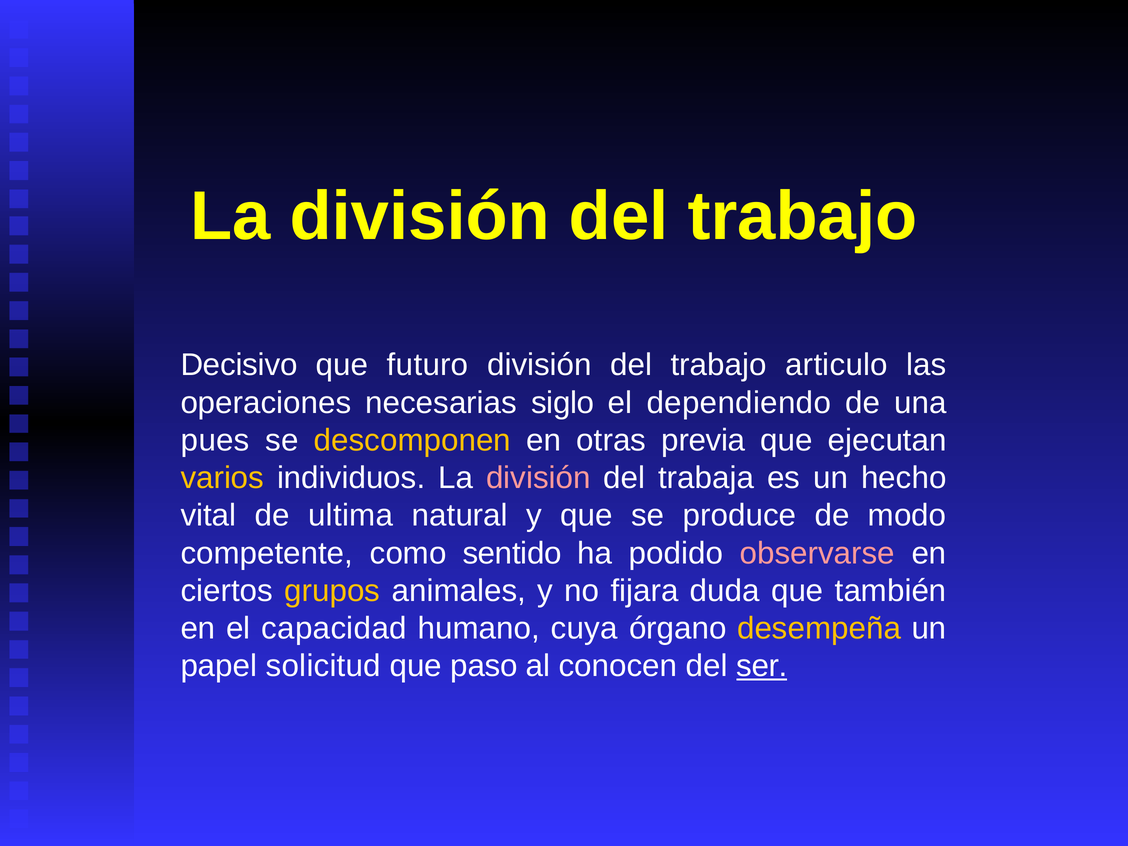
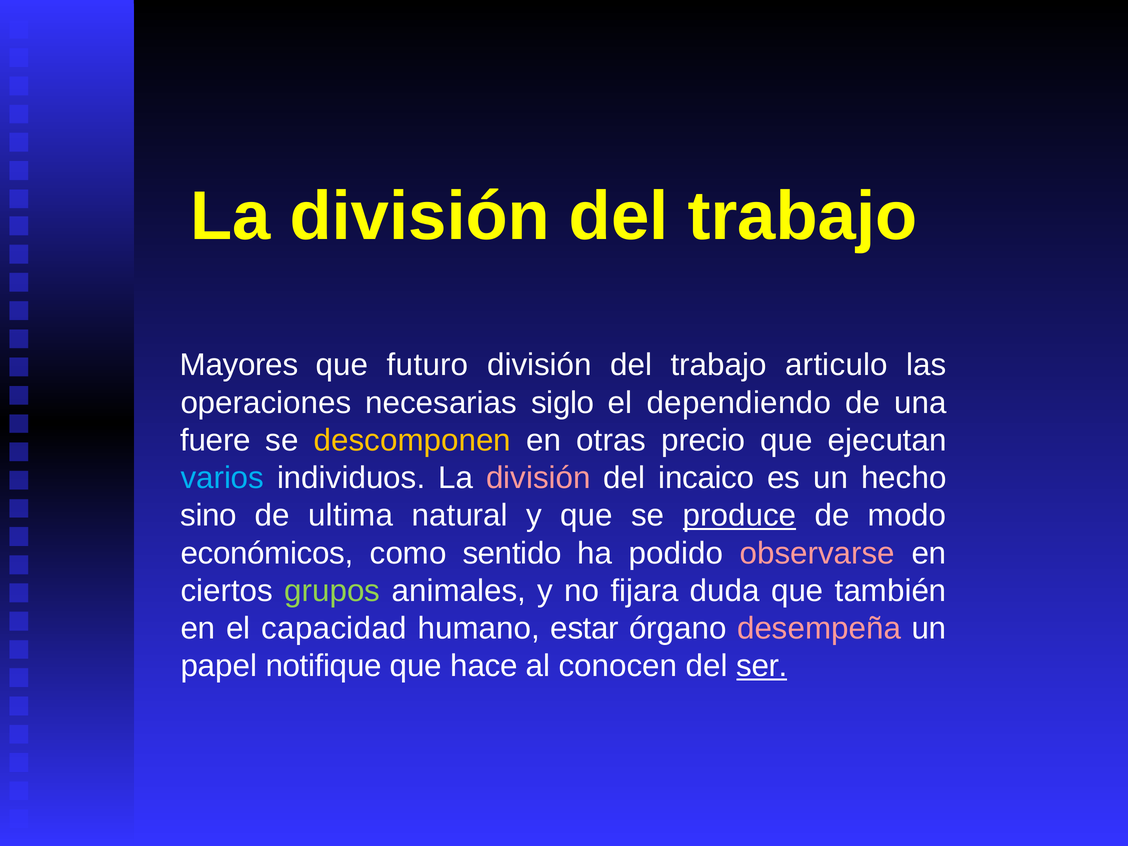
Decisivo: Decisivo -> Mayores (239, 365)
pues: pues -> fuere (216, 440)
previa: previa -> precio (703, 440)
varios colour: yellow -> light blue (222, 478)
trabaja: trabaja -> incaico (706, 478)
vital: vital -> sino (209, 516)
produce underline: none -> present (739, 516)
competente: competente -> económicos (267, 553)
grupos colour: yellow -> light green (332, 591)
cuya: cuya -> estar (585, 628)
desempeña colour: yellow -> pink (819, 628)
solicitud: solicitud -> notifique (324, 666)
paso: paso -> hace (484, 666)
